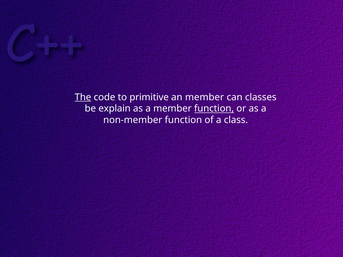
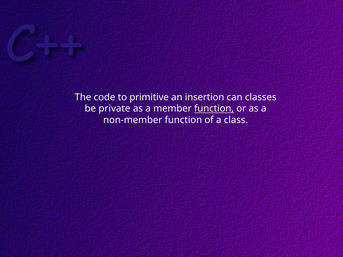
The underline: present -> none (83, 97)
an member: member -> insertion (205, 97)
explain: explain -> private (114, 109)
